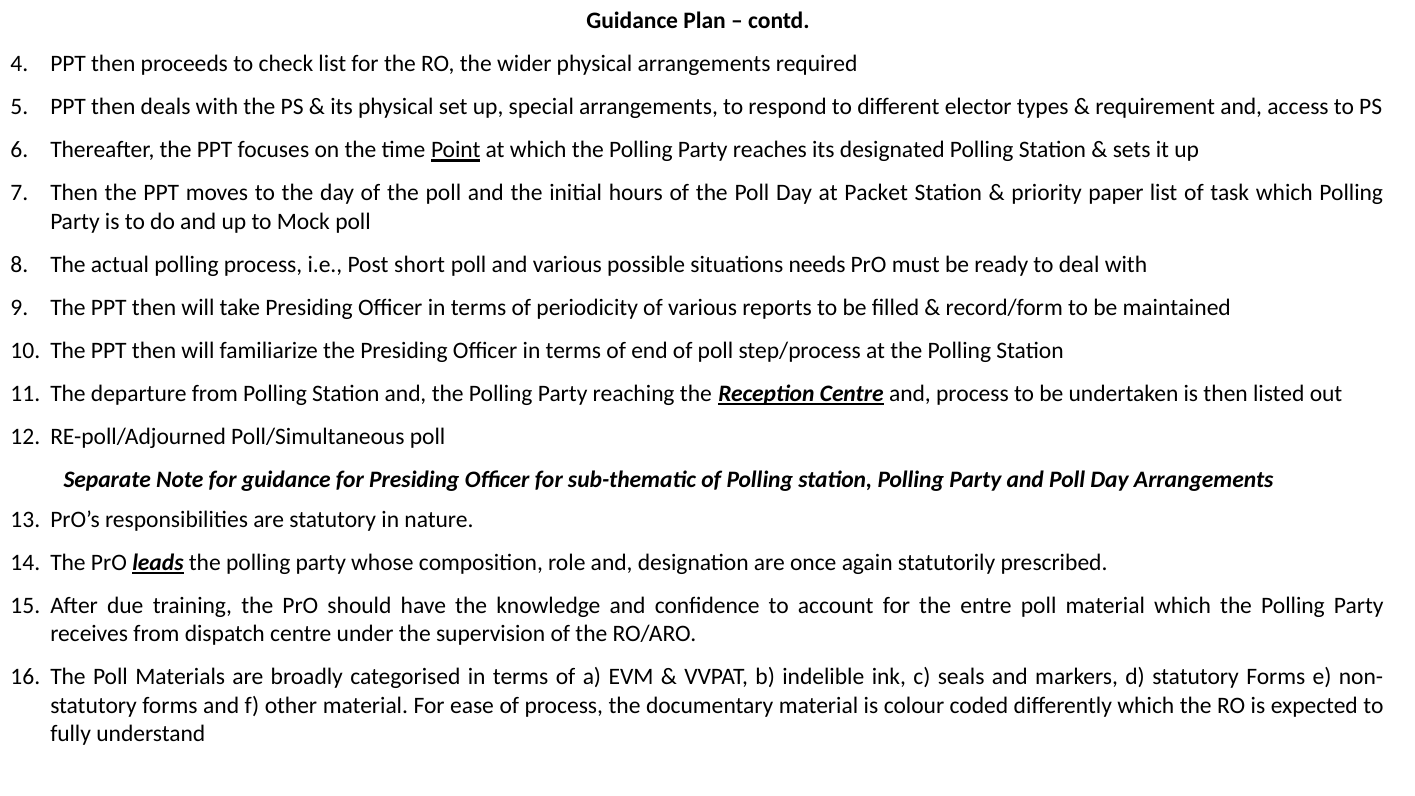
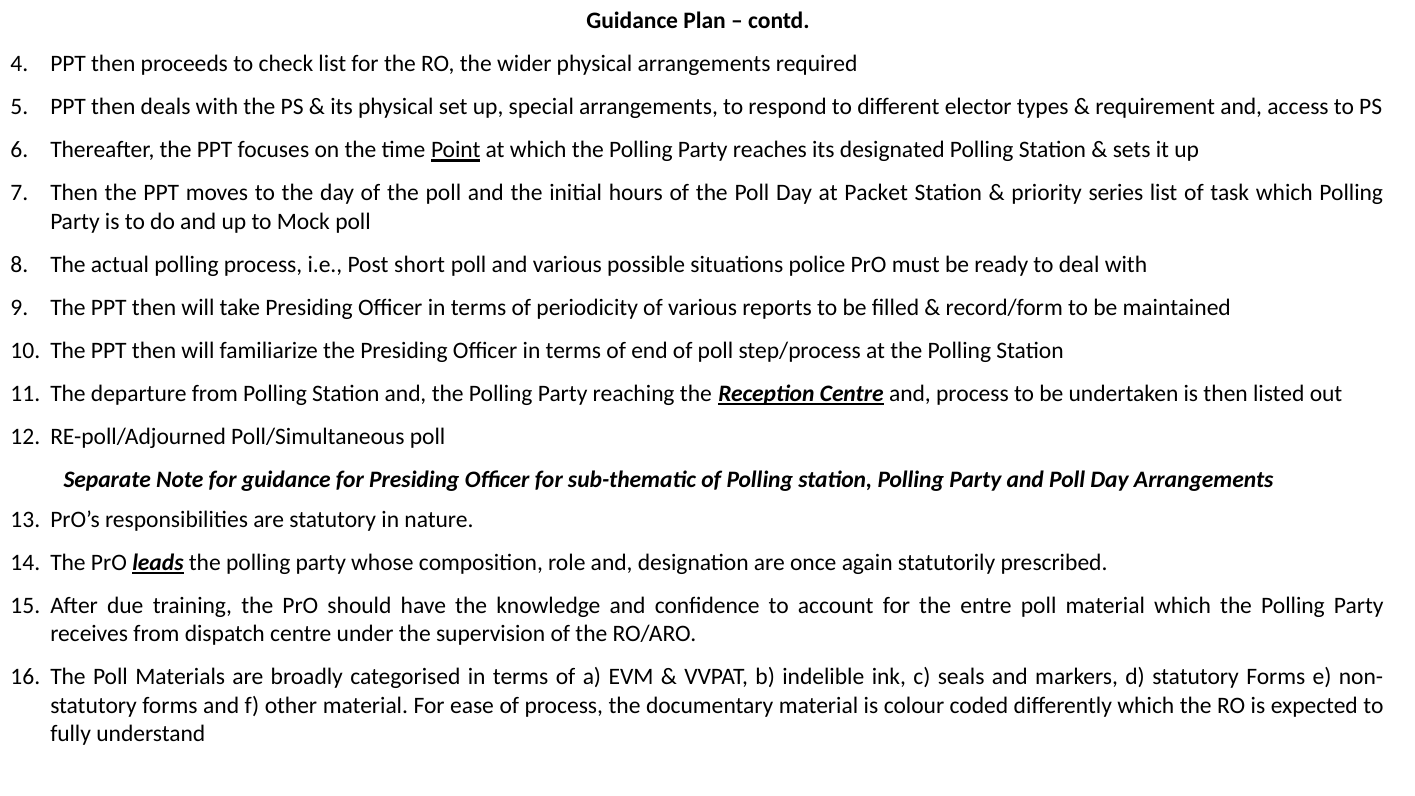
paper: paper -> series (1116, 193)
needs: needs -> police (817, 264)
